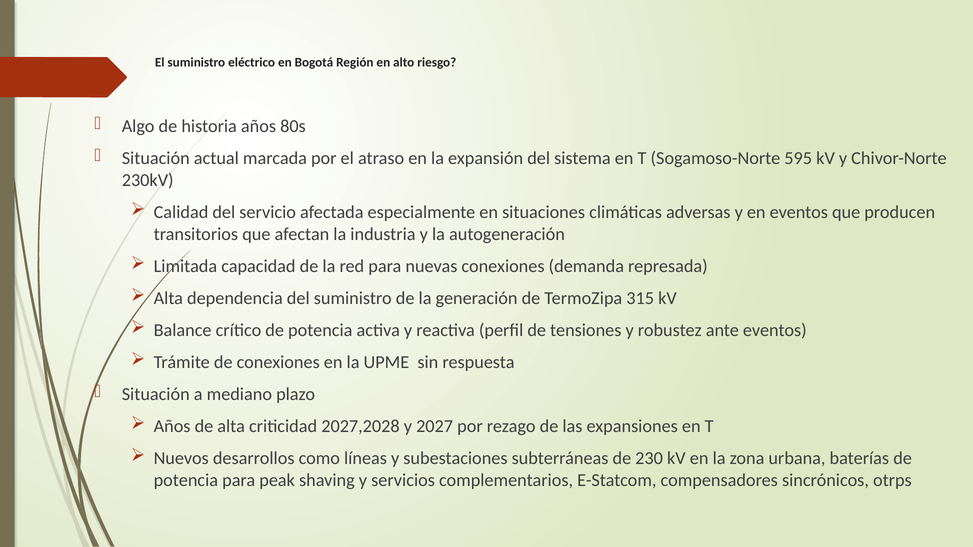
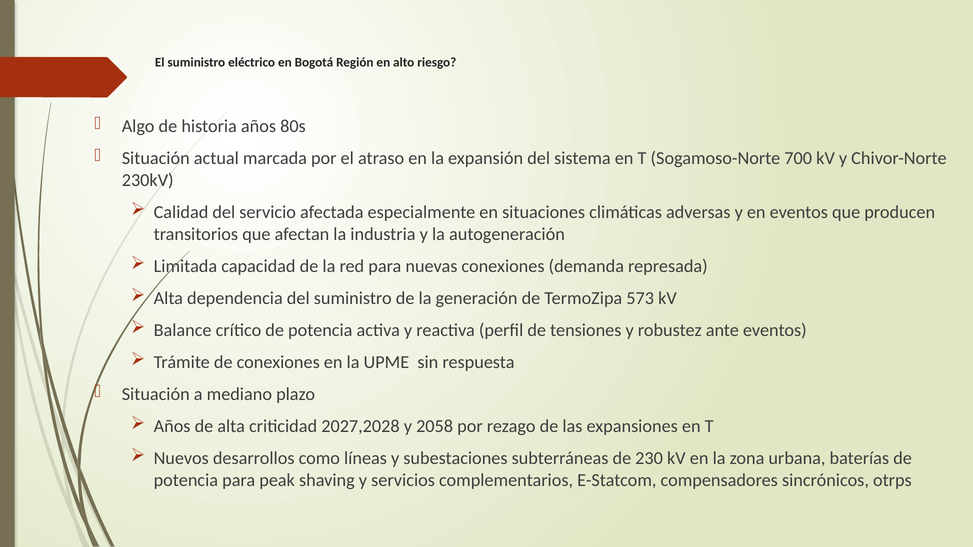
595: 595 -> 700 (798, 159)
315: 315 -> 573 (640, 298)
2027: 2027 -> 2058 (435, 427)
